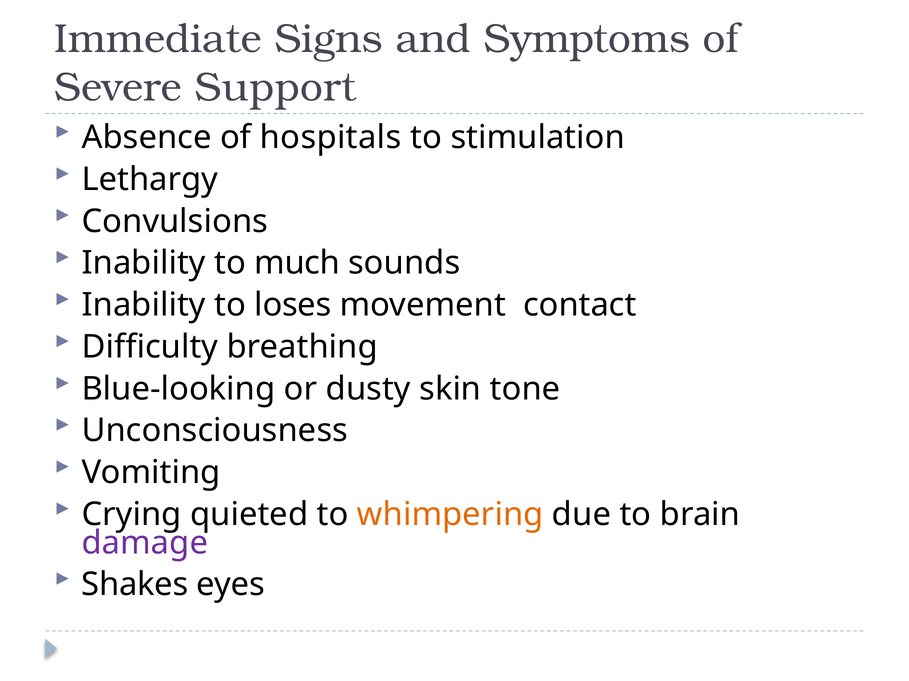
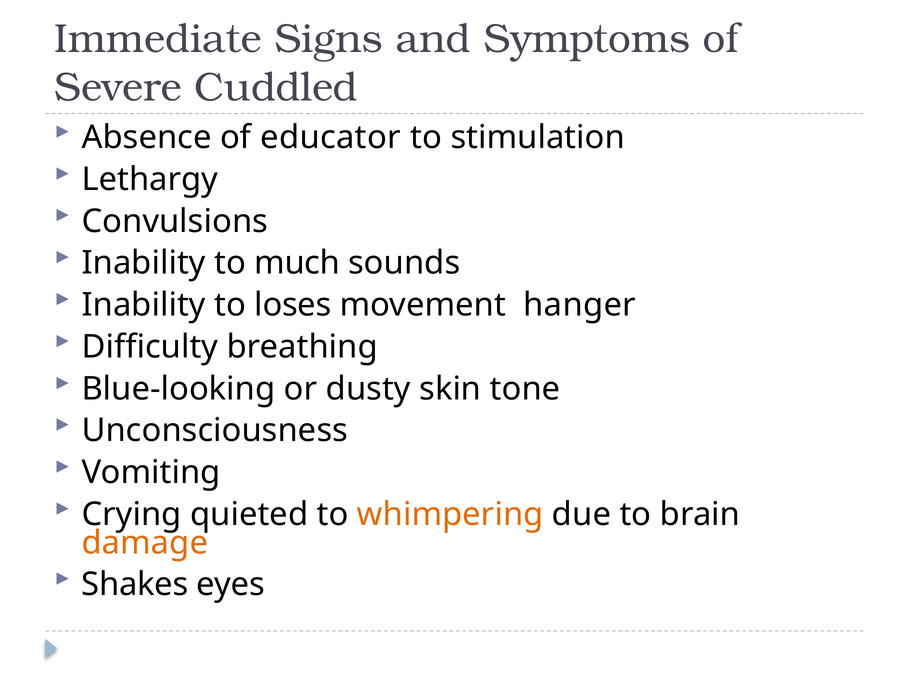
Support: Support -> Cuddled (276, 88)
hospitals: hospitals -> educator (331, 138)
contact: contact -> hanger (580, 305)
damage colour: purple -> orange (145, 543)
